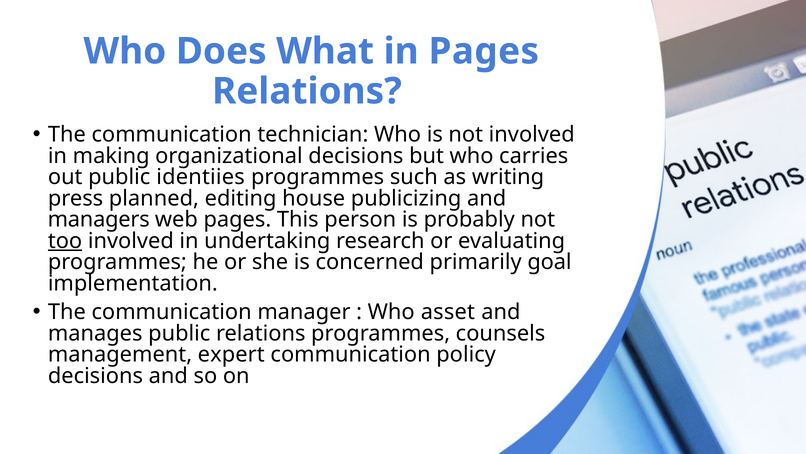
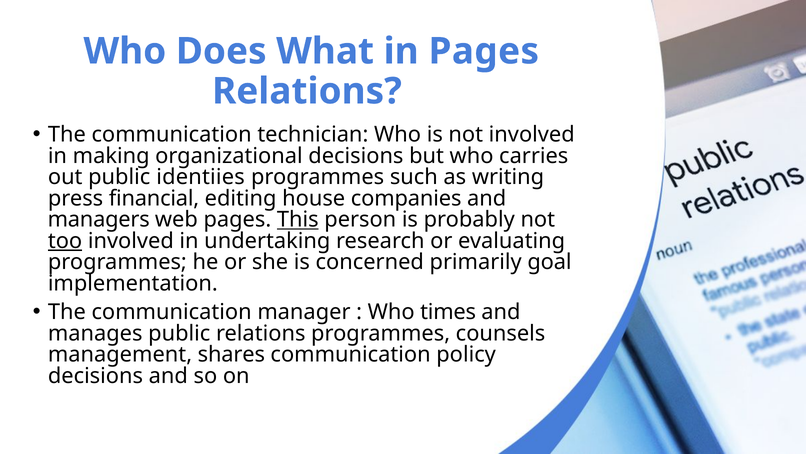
planned: planned -> financial (154, 198)
publicizing: publicizing -> companies (406, 198)
This underline: none -> present (298, 219)
asset: asset -> times (448, 312)
expert: expert -> shares (231, 354)
